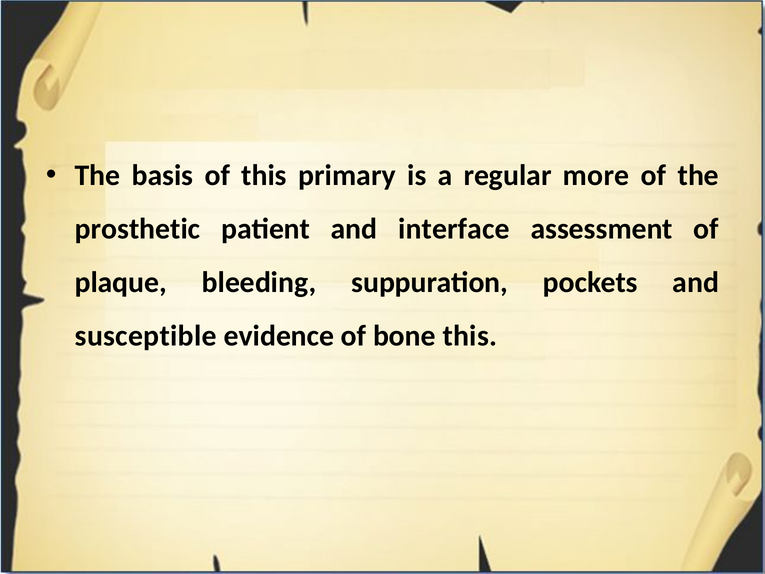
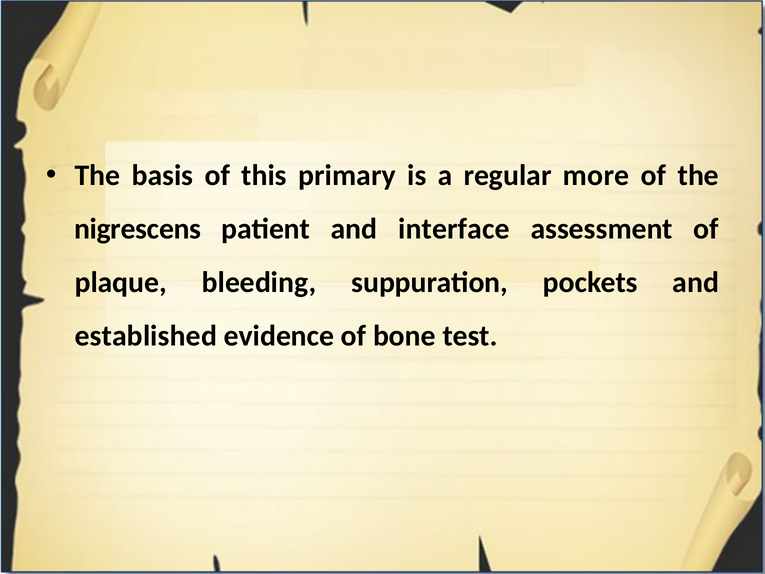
prosthetic: prosthetic -> nigrescens (138, 229)
susceptible: susceptible -> established (146, 336)
bone this: this -> test (470, 336)
